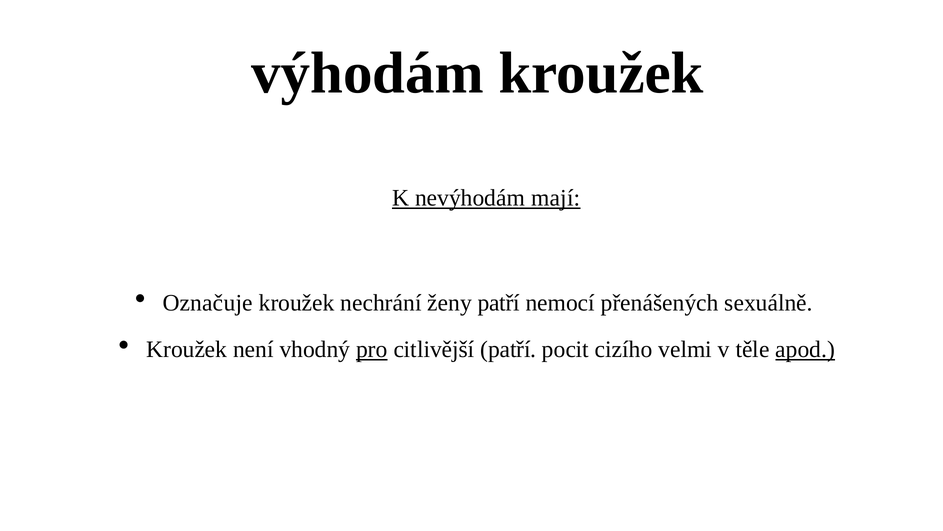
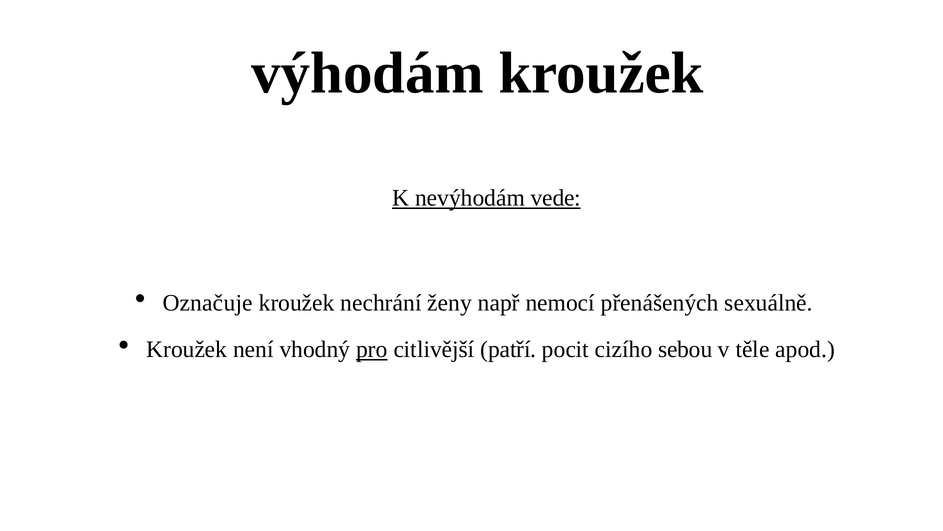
mají: mají -> vede (556, 198)
ženy patří: patří -> např (499, 303)
velmi: velmi -> sebou (685, 349)
apod underline: present -> none (805, 349)
